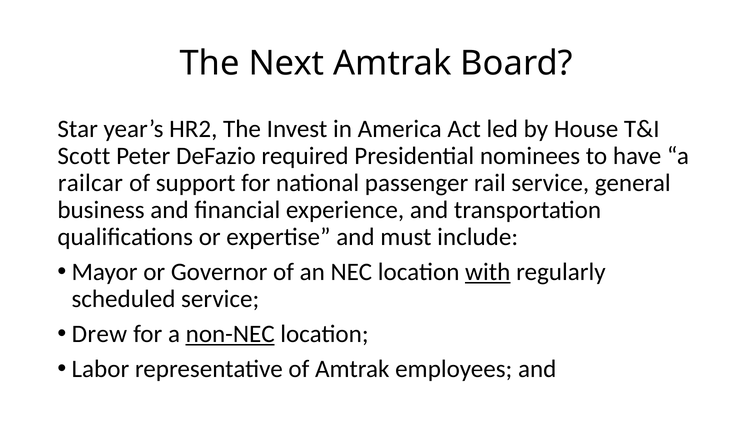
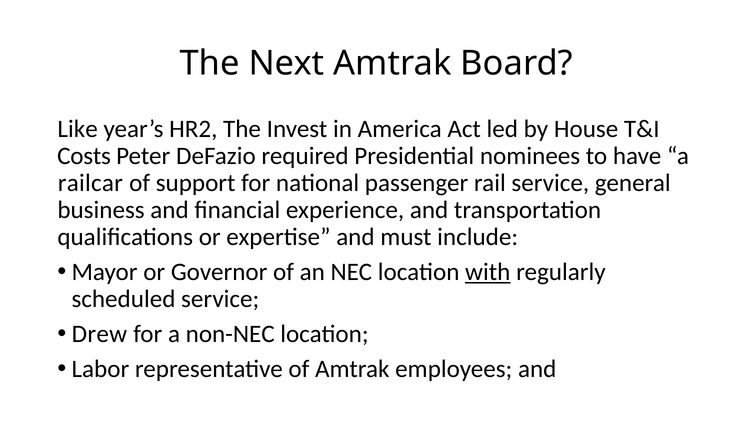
Star: Star -> Like (78, 129)
Scott: Scott -> Costs (84, 156)
non-NEC underline: present -> none (230, 335)
